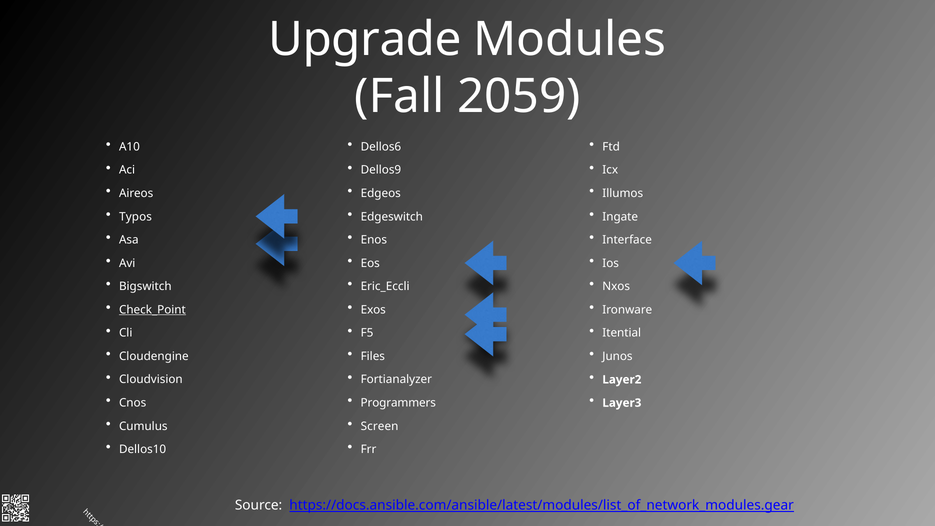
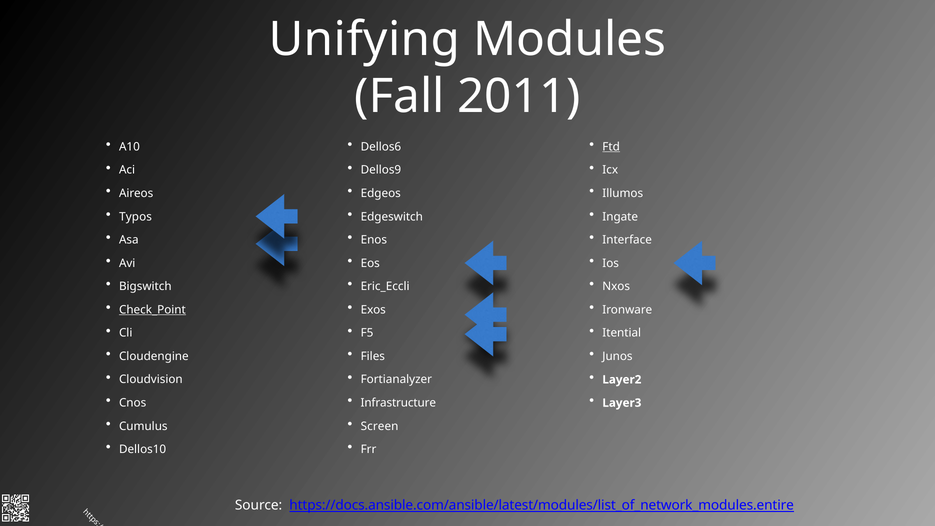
Upgrade: Upgrade -> Unifying (364, 39)
2059: 2059 -> 2011 (519, 97)
Ftd underline: none -> present (611, 147)
Programmers: Programmers -> Infrastructure (398, 403)
https://docs.ansible.com/ansible/latest/modules/list_of_network_modules.gear: https://docs.ansible.com/ansible/latest/modules/list_of_network_modules.gear -> https://docs.ansible.com/ansible/latest/modules/list_of_network_modules.entire (542, 505)
